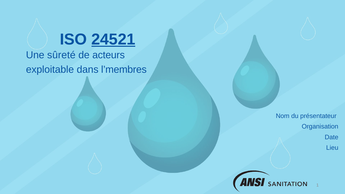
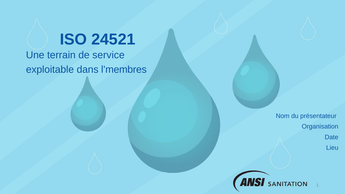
24521 underline: present -> none (113, 39)
sûreté: sûreté -> terrain (61, 55)
acteurs: acteurs -> service (108, 55)
